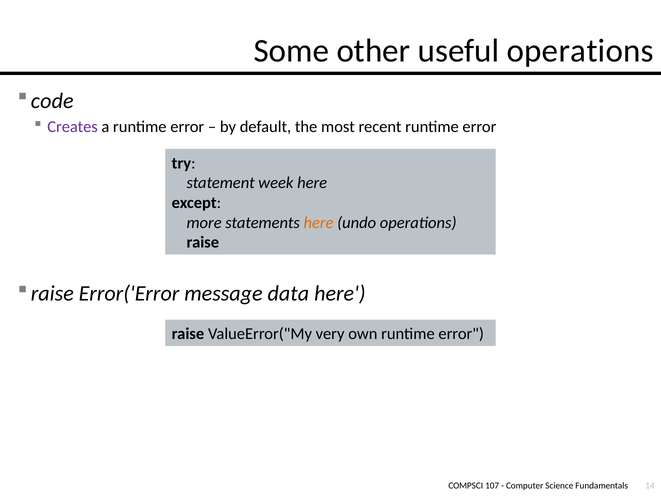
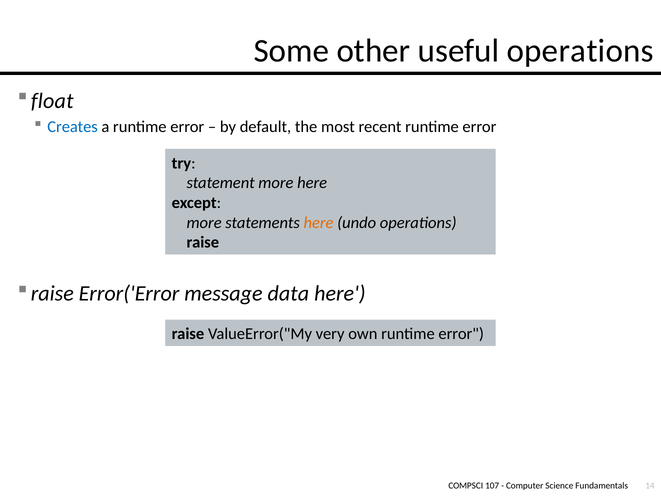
code: code -> float (52, 101)
Creates colour: purple -> blue (73, 127)
statement week: week -> more (276, 183)
